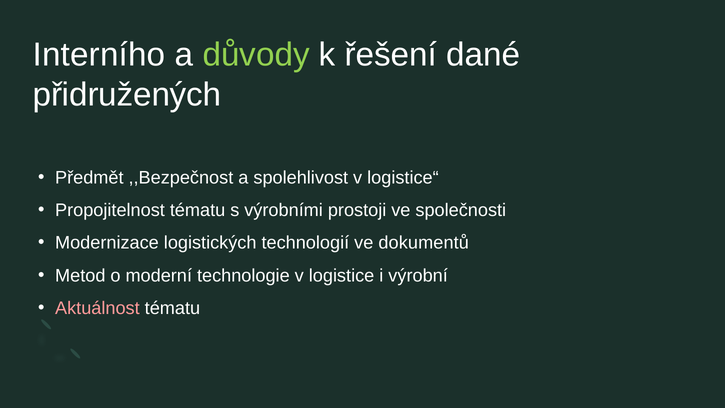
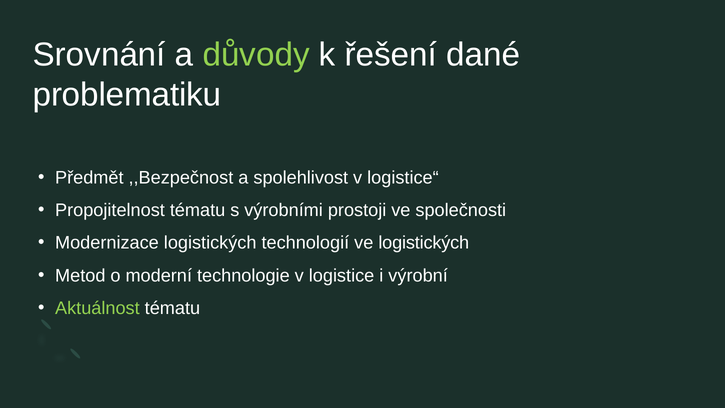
Interního: Interního -> Srovnání (99, 55)
přidružených: přidružených -> problematiku (127, 95)
ve dokumentů: dokumentů -> logistických (424, 243)
Aktuálnost colour: pink -> light green (97, 308)
